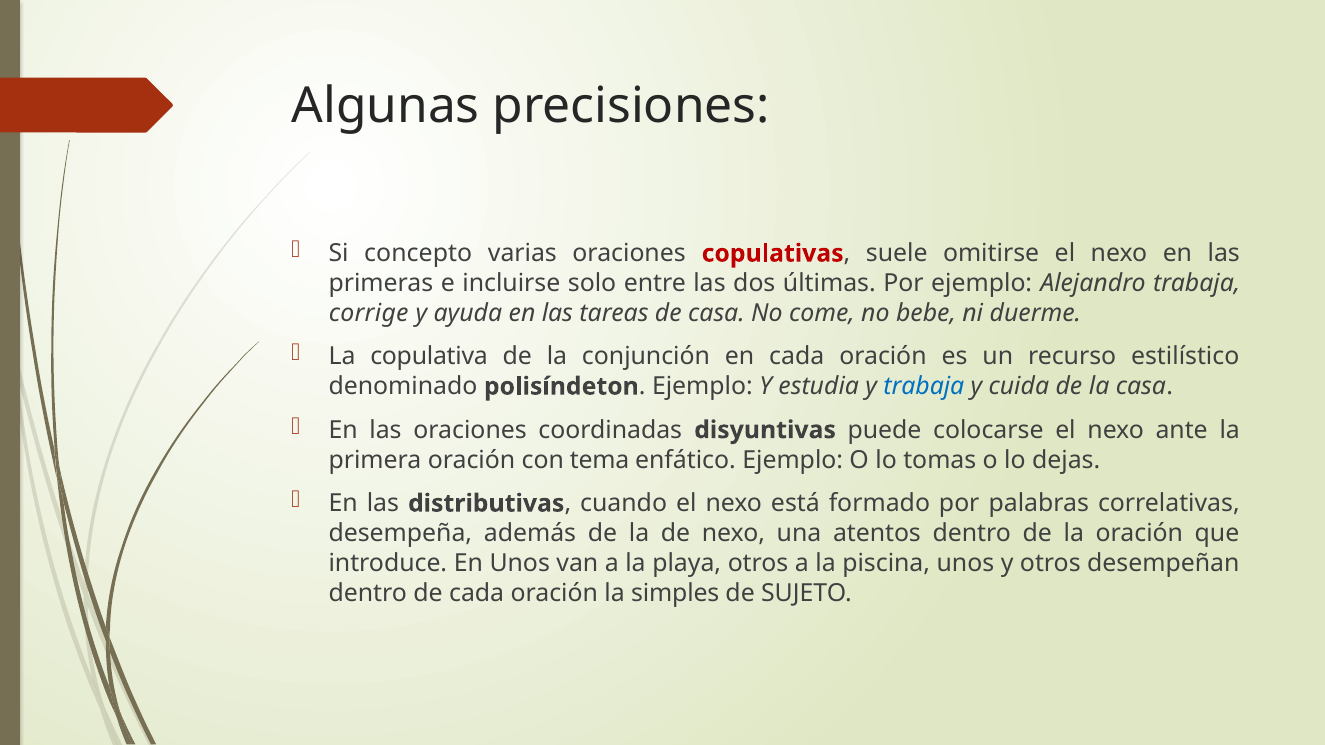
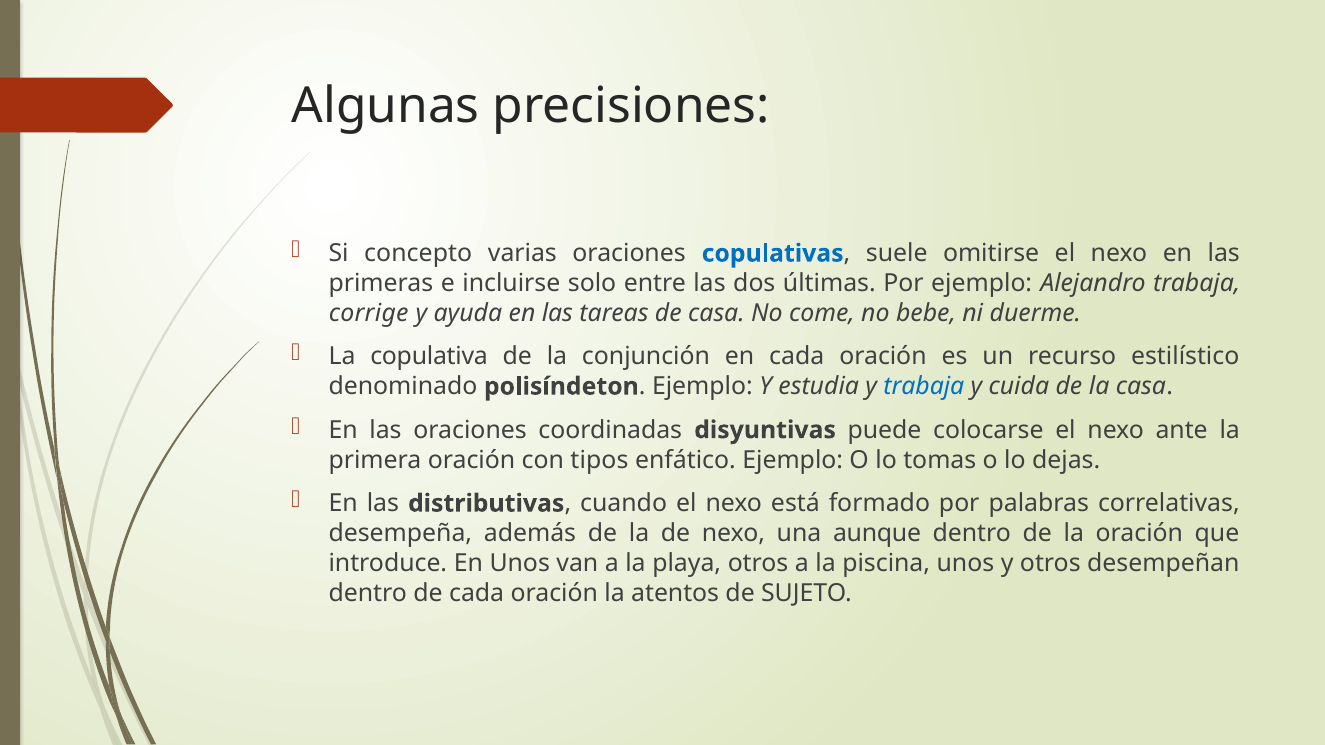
copulativas colour: red -> blue (773, 253)
tema: tema -> tipos (599, 460)
atentos: atentos -> aunque (877, 533)
simples: simples -> atentos (675, 593)
